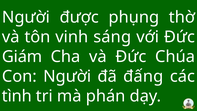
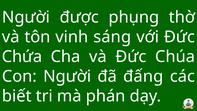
Giám: Giám -> Chứa (22, 57)
tình: tình -> biết (17, 96)
